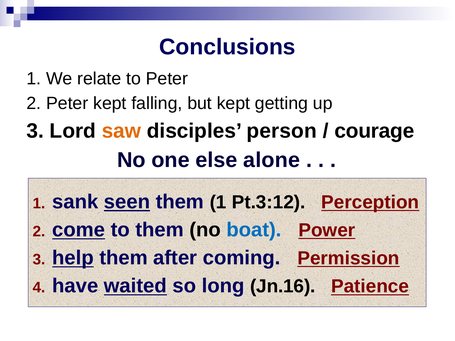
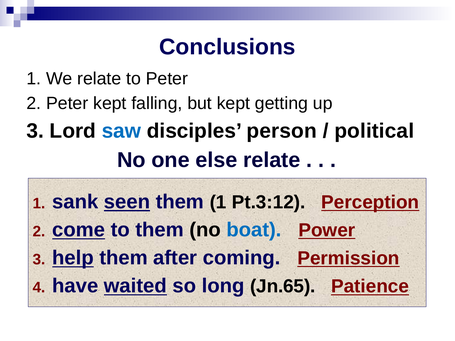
saw colour: orange -> blue (121, 131)
courage: courage -> political (374, 131)
else alone: alone -> relate (272, 160)
Jn.16: Jn.16 -> Jn.65 (283, 287)
